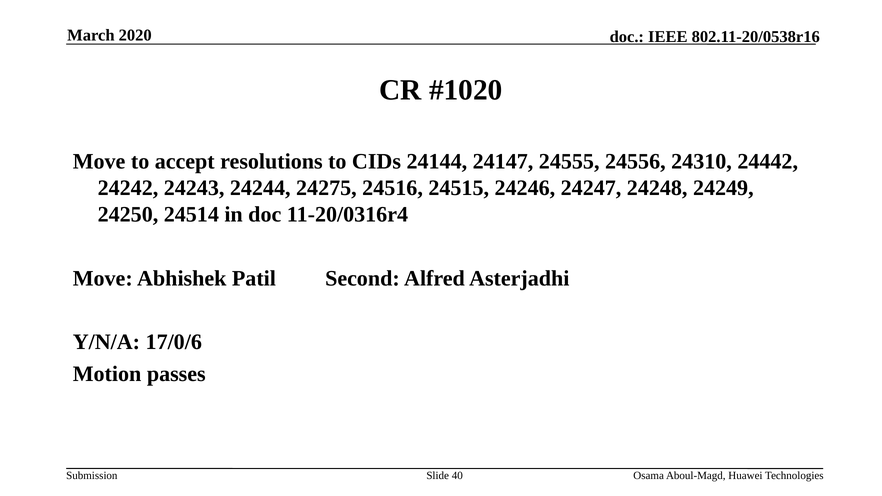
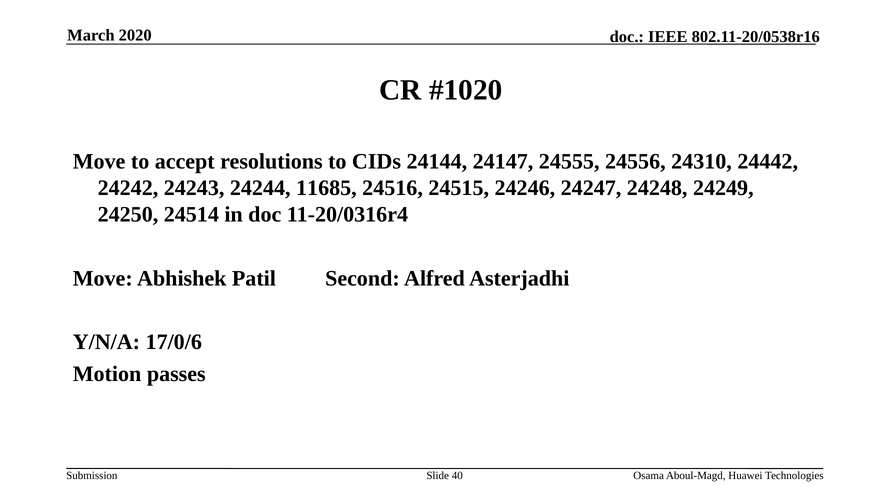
24275: 24275 -> 11685 (326, 188)
